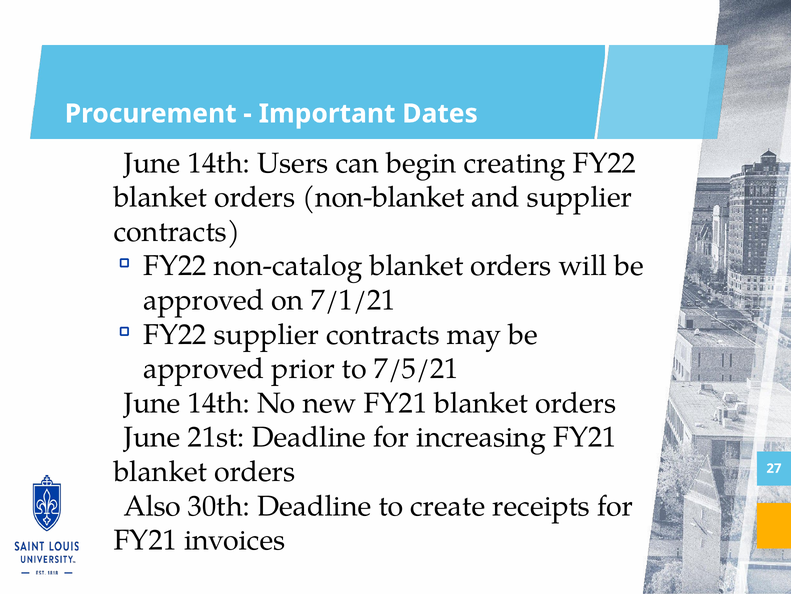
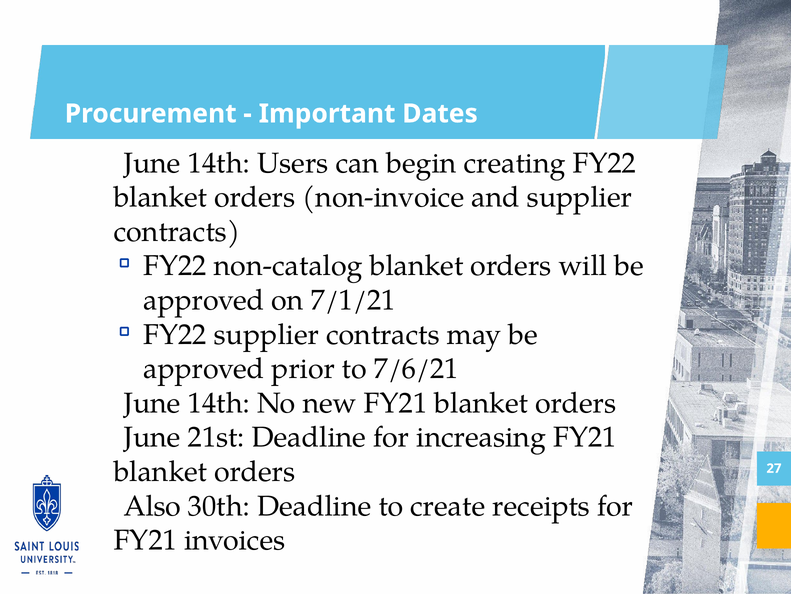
non-blanket: non-blanket -> non-invoice (383, 197)
7/5/21: 7/5/21 -> 7/6/21 (416, 368)
